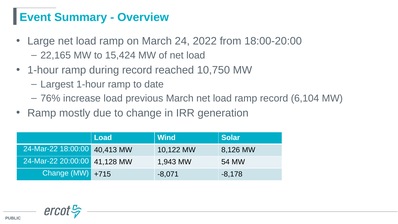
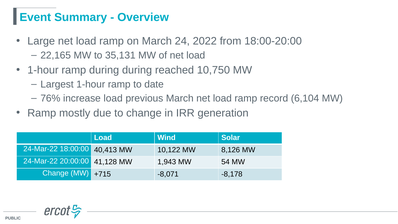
15,424: 15,424 -> 35,131 (120, 55)
during record: record -> during (137, 70)
